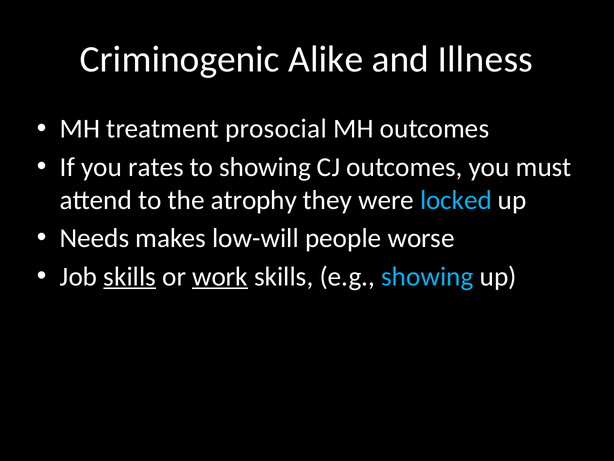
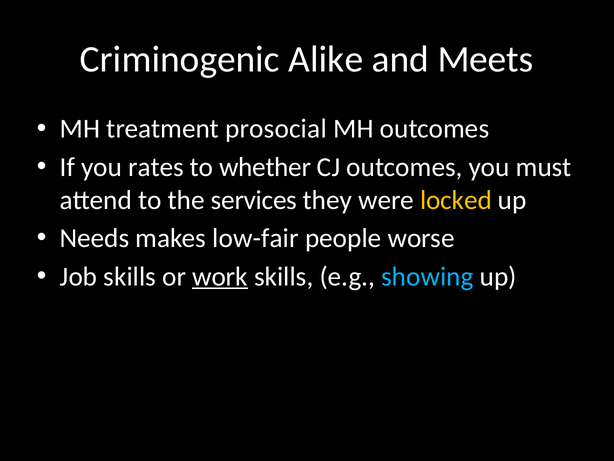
Illness: Illness -> Meets (486, 59)
to showing: showing -> whether (265, 167)
atrophy: atrophy -> services (254, 200)
locked colour: light blue -> yellow (456, 200)
low-will: low-will -> low-fair (255, 238)
skills underline: present -> none (130, 276)
